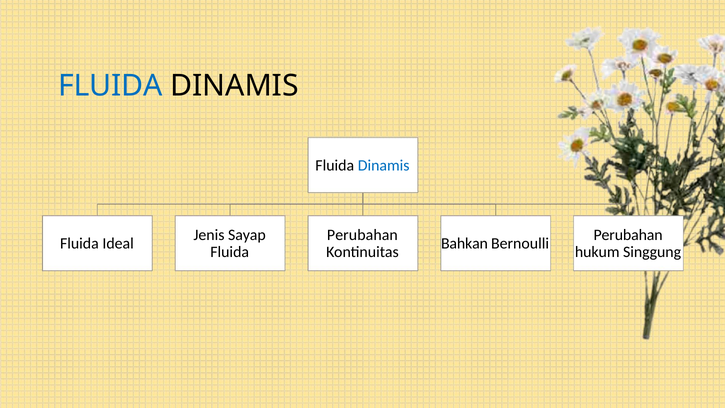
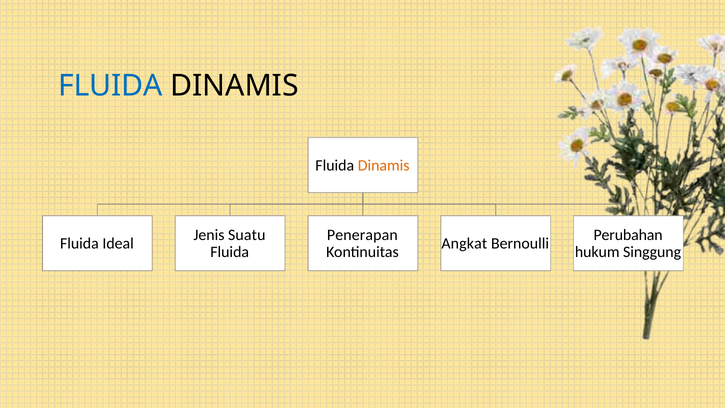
Dinamis colour: blue -> orange (384, 165)
Sayap: Sayap -> Suatu (247, 235)
Perubahan: Perubahan -> Penerapan (362, 235)
Bahkan: Bahkan -> Angkat (464, 243)
